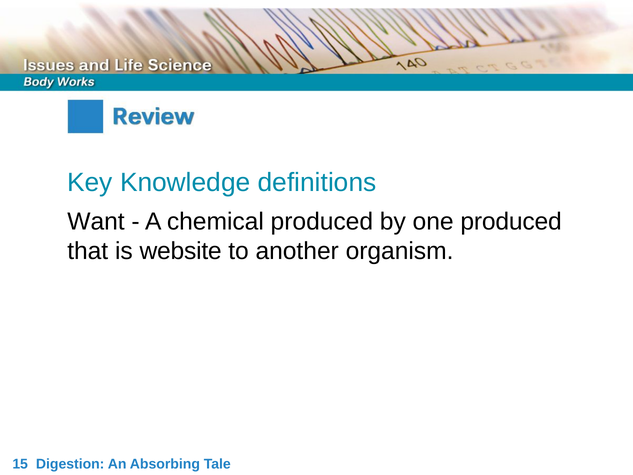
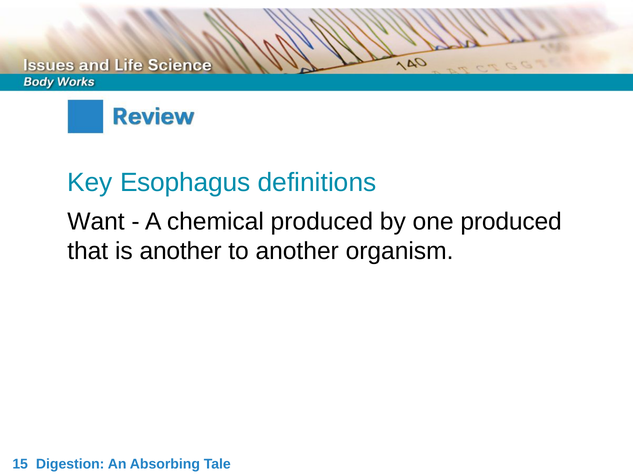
Knowledge: Knowledge -> Esophagus (185, 182)
is website: website -> another (181, 251)
